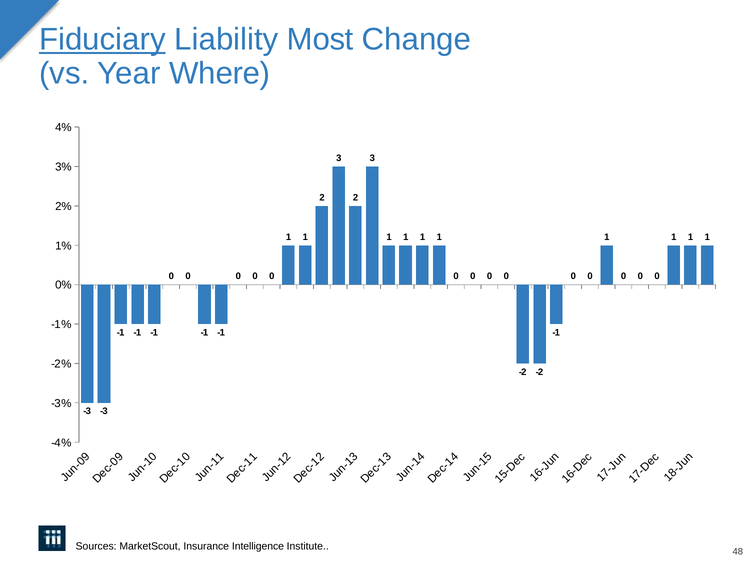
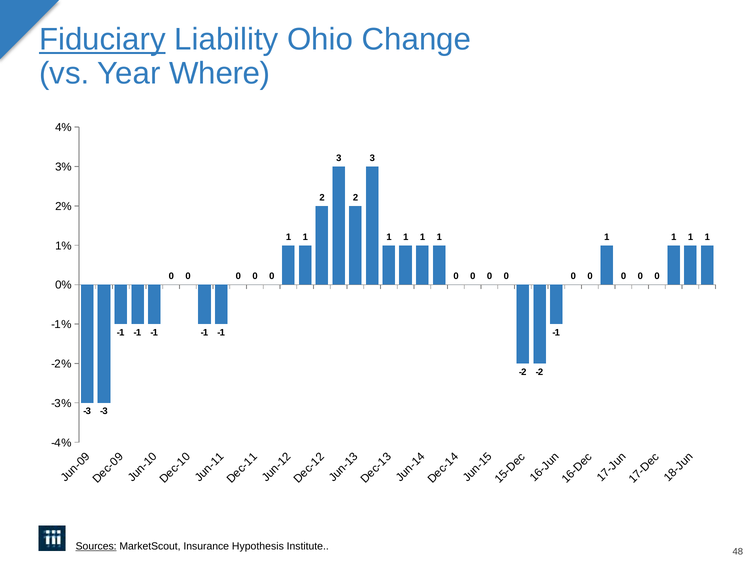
Most: Most -> Ohio (320, 39)
Sources underline: none -> present (96, 546)
Intelligence: Intelligence -> Hypothesis (258, 546)
